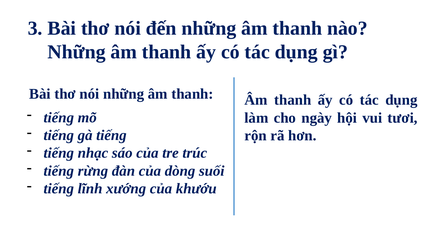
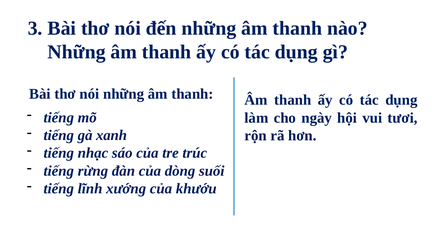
gà tiếng: tiếng -> xanh (111, 135)
